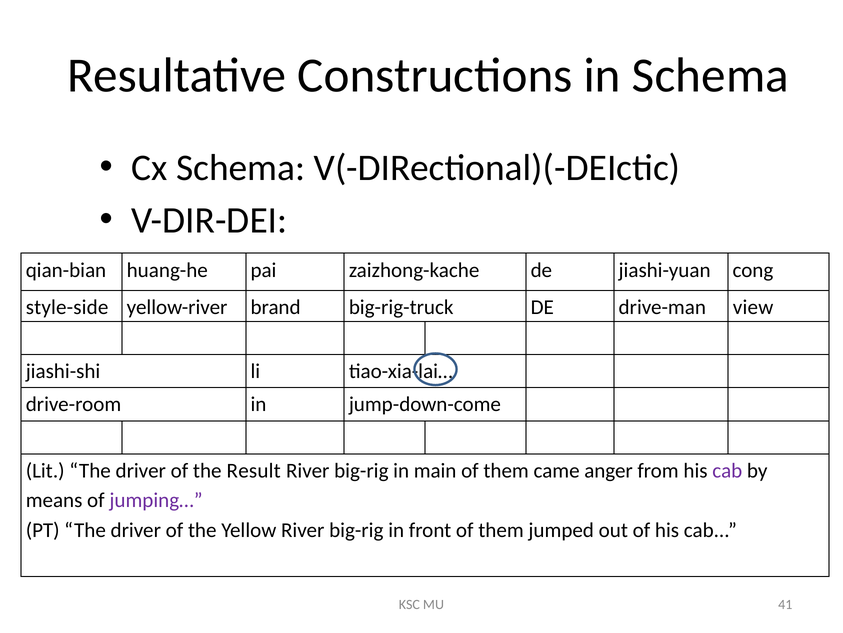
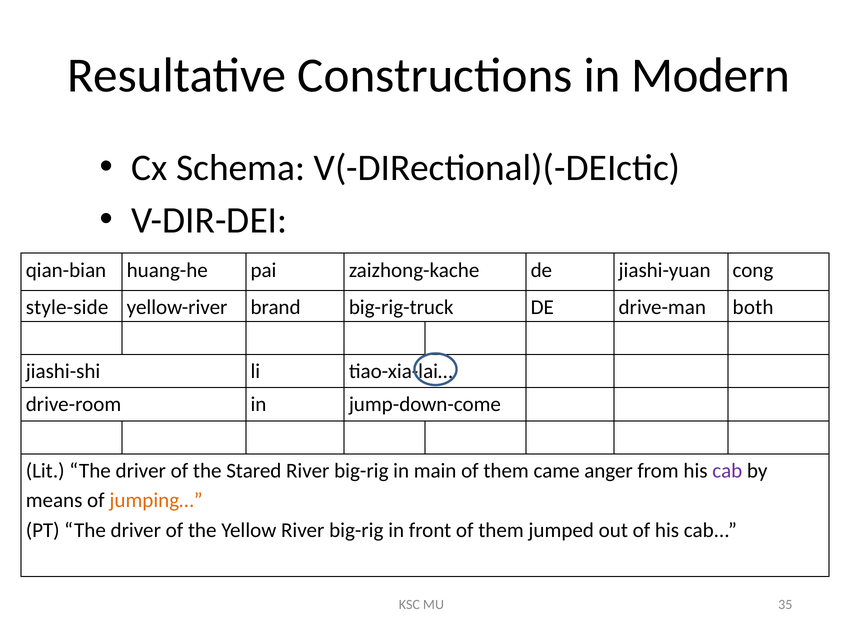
in Schema: Schema -> Modern (711, 75)
view: view -> both (753, 307)
Result: Result -> Stared (254, 470)
jumping… colour: purple -> orange (156, 500)
41: 41 -> 35 (785, 604)
